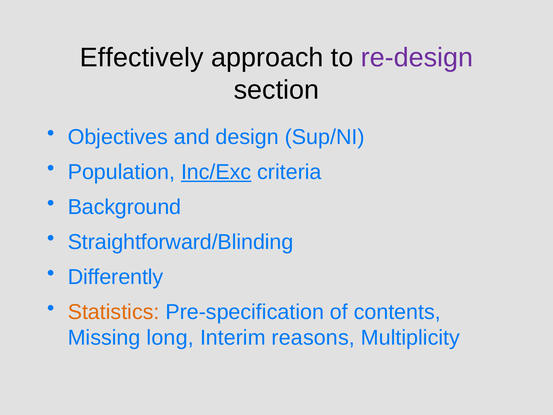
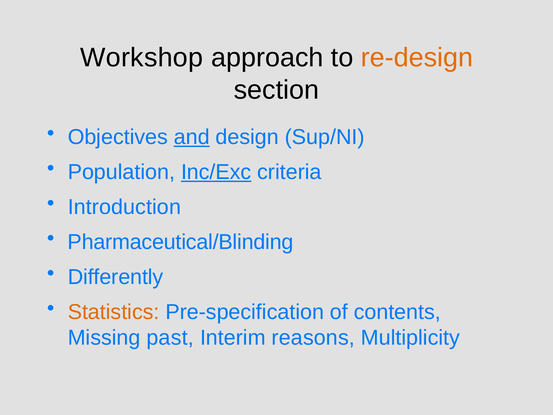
Effectively: Effectively -> Workshop (142, 58)
re-design colour: purple -> orange (417, 58)
and underline: none -> present (192, 137)
Background: Background -> Introduction (124, 207)
Straightforward/Blinding: Straightforward/Blinding -> Pharmaceutical/Blinding (181, 242)
long: long -> past (170, 338)
